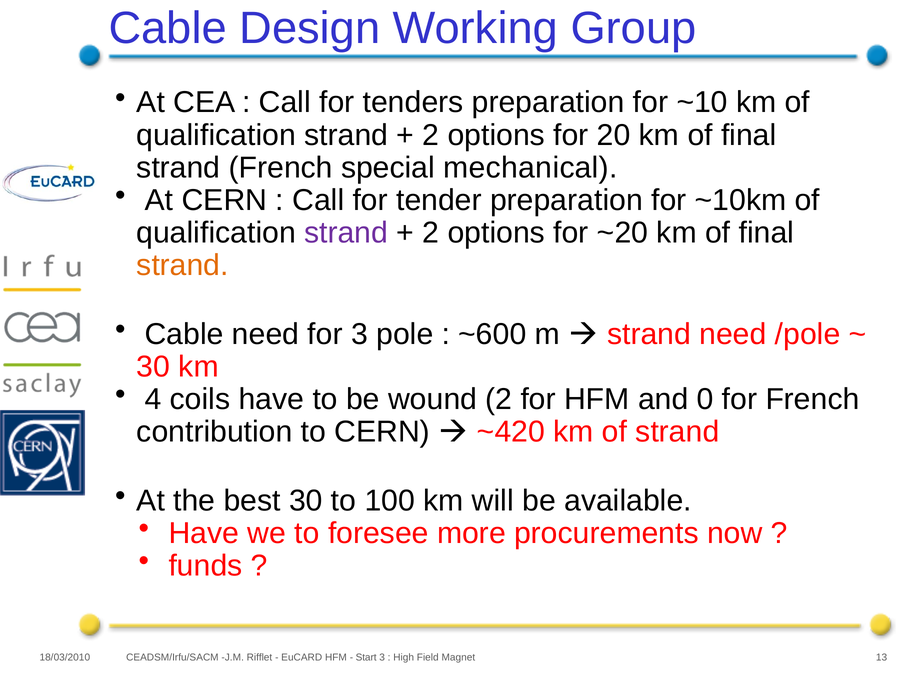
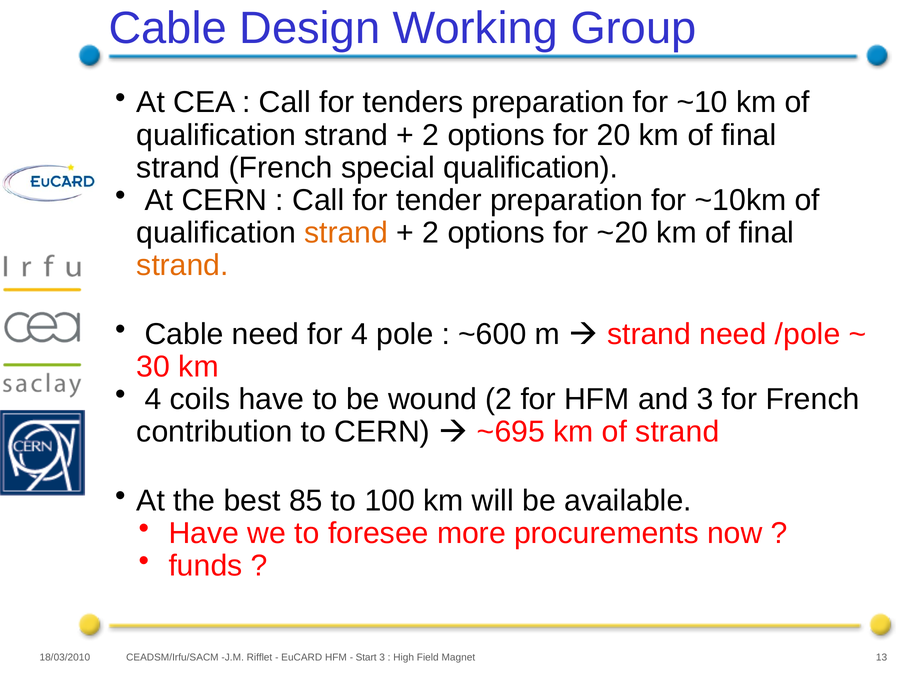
special mechanical: mechanical -> qualification (531, 168)
strand colour: purple -> orange (346, 233)
for 3: 3 -> 4 (359, 334)
and 0: 0 -> 3 (705, 400)
~420: ~420 -> ~695 (511, 432)
best 30: 30 -> 85 (306, 501)
